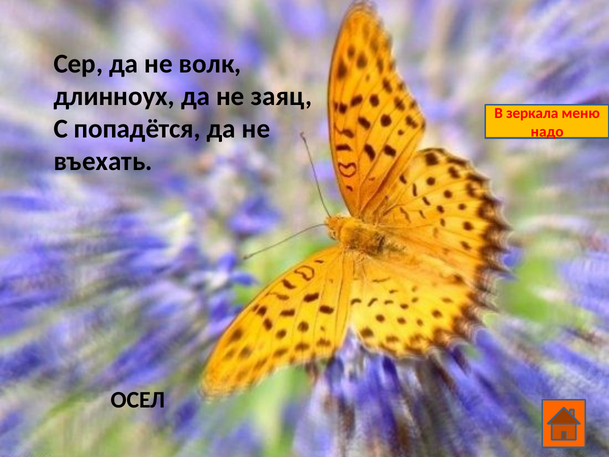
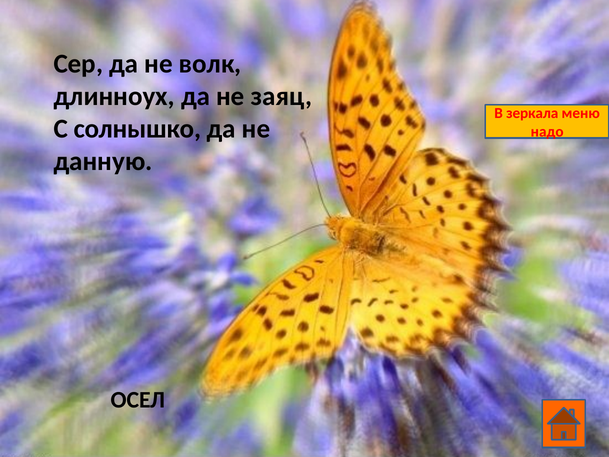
попадётся: попадётся -> солнышко (137, 129)
въехать: въехать -> данную (103, 161)
